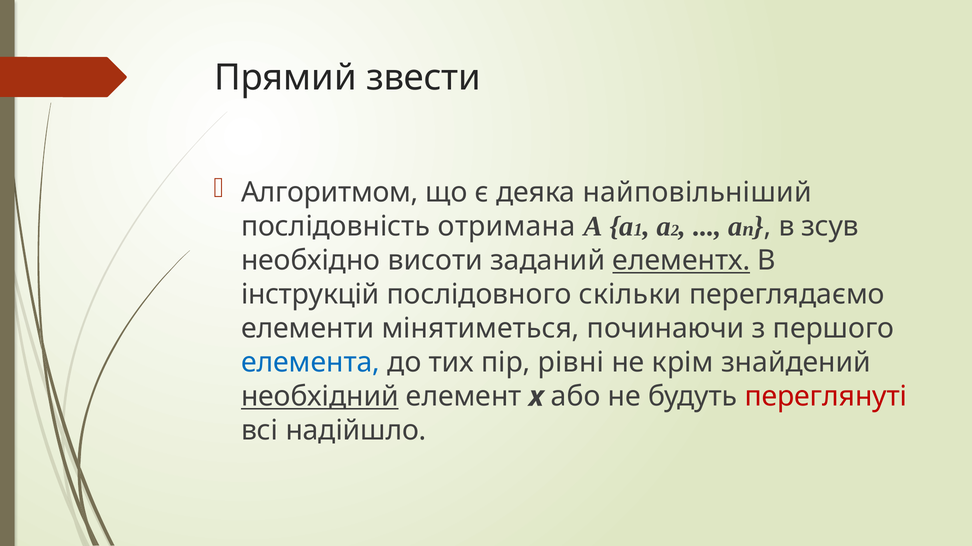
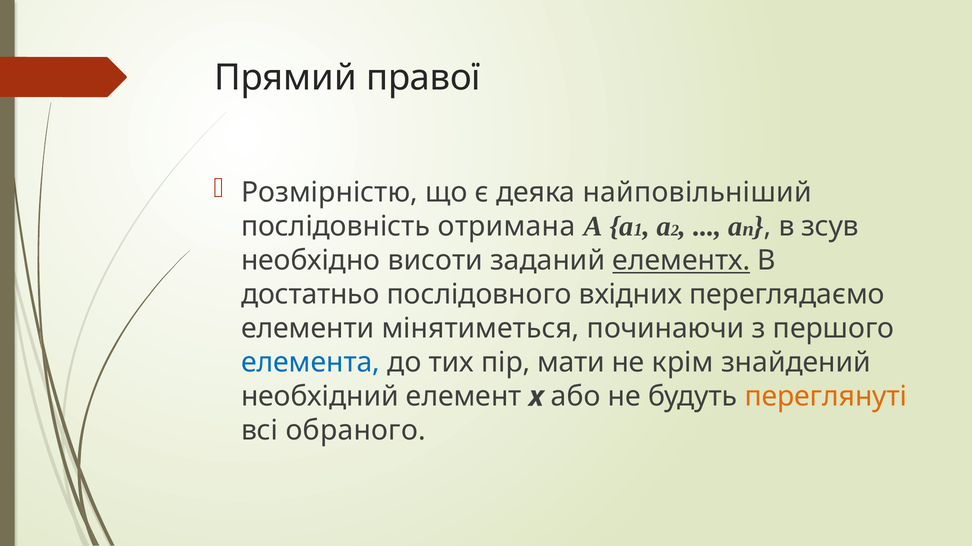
звести: звести -> правої (423, 78)
Алгоритмом: Алгоритмом -> Розмірністю (330, 193)
інструкцій: інструкцій -> достатньо (310, 295)
скільки: скільки -> вхідних (630, 295)
рівні: рівні -> мати (571, 363)
необхідний underline: present -> none (320, 397)
переглянуті colour: red -> orange (826, 397)
надійшло: надійшло -> обраного (356, 431)
